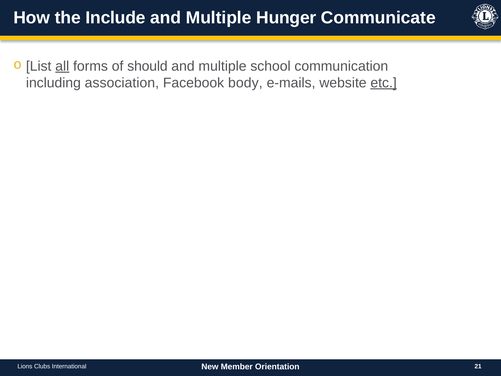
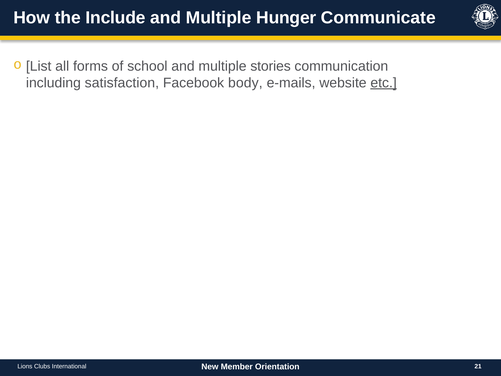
all underline: present -> none (62, 66)
should: should -> school (147, 66)
school: school -> stories (271, 66)
association: association -> satisfaction (122, 83)
